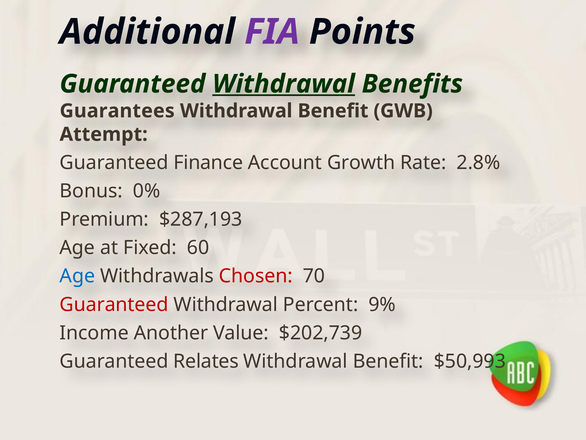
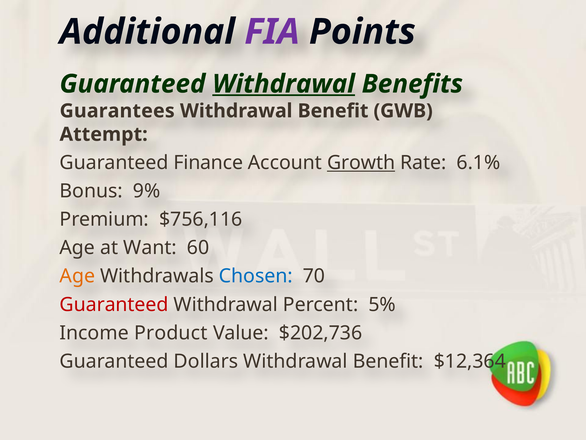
Growth underline: none -> present (361, 163)
2.8%: 2.8% -> 6.1% (478, 163)
0%: 0% -> 9% (147, 191)
$287,193: $287,193 -> $756,116 (201, 219)
Fixed: Fixed -> Want (150, 248)
Age colour: blue -> orange (77, 276)
Chosen colour: red -> blue (256, 276)
9%: 9% -> 5% (382, 304)
Another: Another -> Product (171, 333)
$202,739: $202,739 -> $202,736 (321, 333)
Relates: Relates -> Dollars (206, 361)
$50,993: $50,993 -> $12,364 (470, 361)
